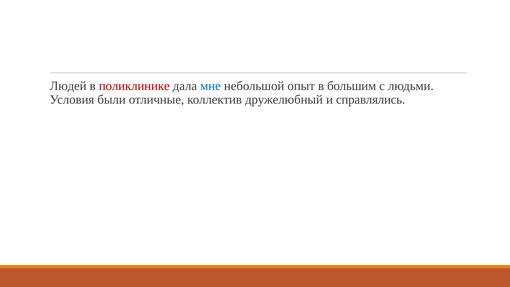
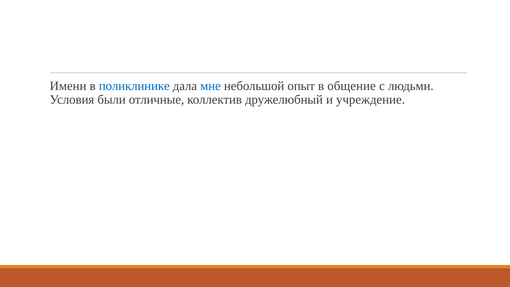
Людей: Людей -> Имени (68, 86)
поликлинике colour: red -> blue (134, 86)
большим: большим -> общение (352, 86)
справлялись: справлялись -> учреждение (371, 100)
